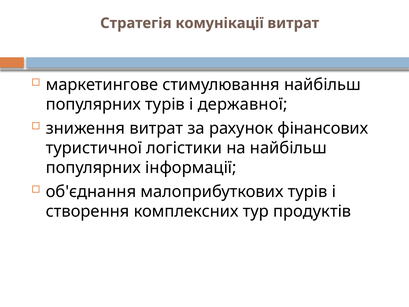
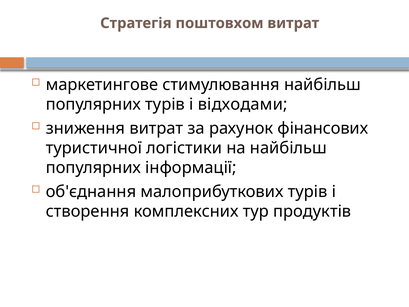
комунікації: комунікації -> поштовхом (220, 23)
державної: державної -> відходами (243, 104)
